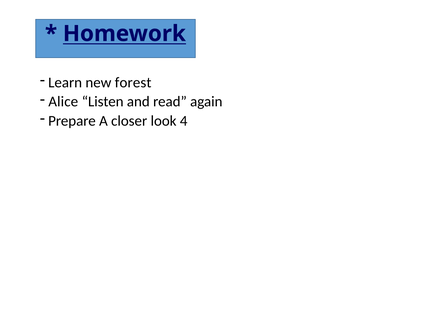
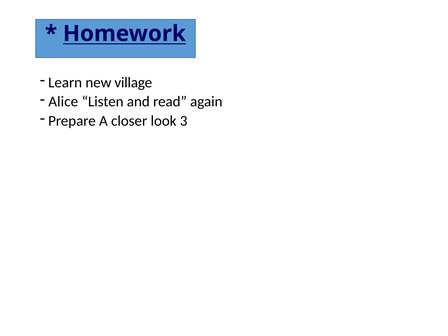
forest: forest -> village (133, 83)
4: 4 -> 3 (184, 121)
